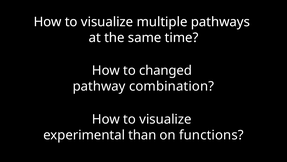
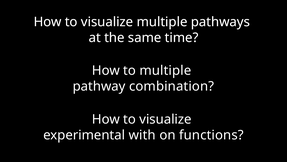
to changed: changed -> multiple (165, 70)
than: than -> with (142, 135)
